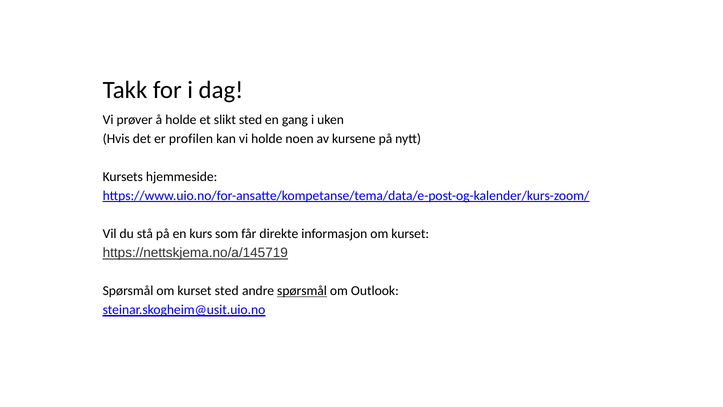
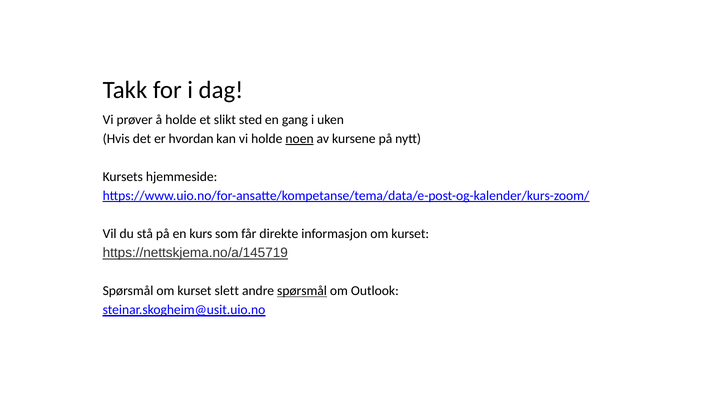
profilen: profilen -> hvordan (191, 139)
noen underline: none -> present (300, 139)
kurset sted: sted -> slett (227, 291)
